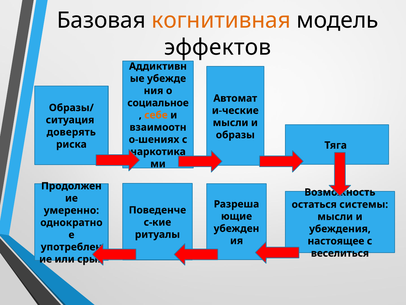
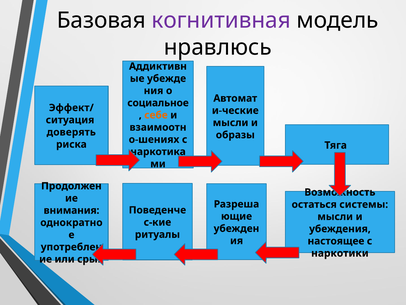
когнитивная colour: orange -> purple (221, 20)
эффектов: эффектов -> нравлюсь (218, 47)
Образы/: Образы/ -> Эффект/ (71, 108)
умеренно: умеренно -> внимания (71, 210)
веселиться: веселиться -> наркотики (340, 253)
